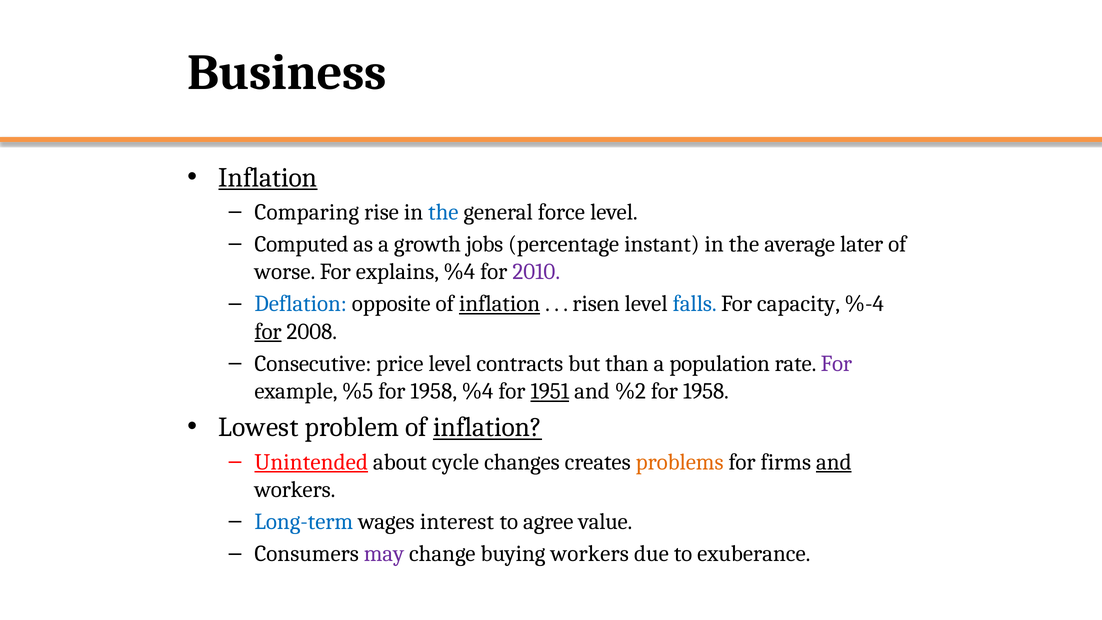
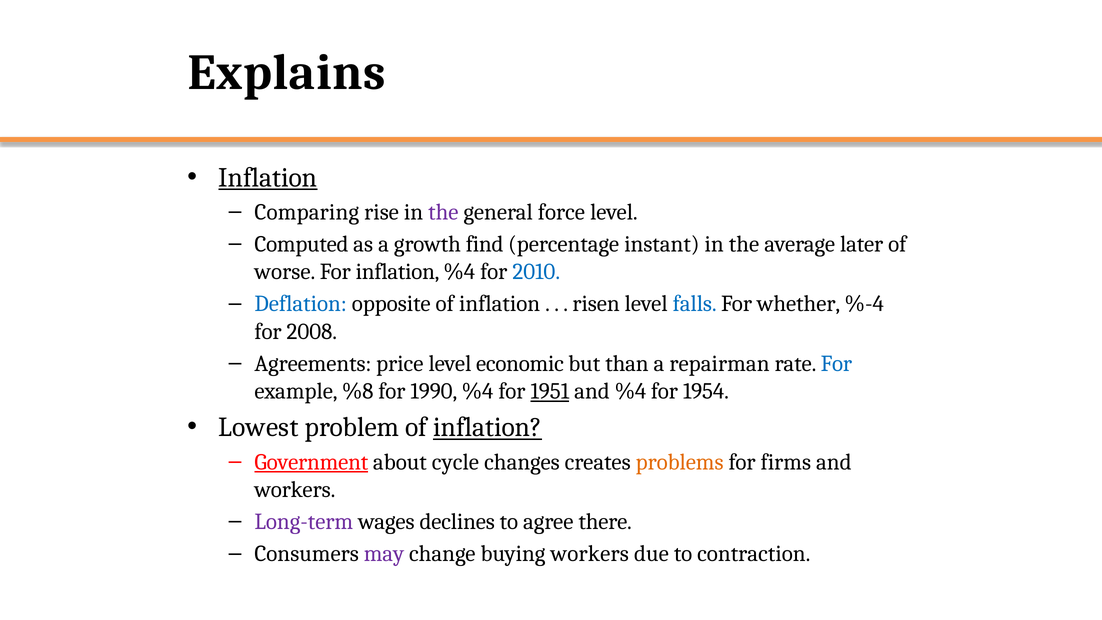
Business: Business -> Explains (287, 73)
the colour: blue -> purple (443, 212)
jobs: jobs -> find (485, 244)
For explains: explains -> inflation (398, 272)
2010 colour: purple -> blue (536, 272)
inflation underline: present -> none (500, 304)
capacity: capacity -> whether (799, 304)
for underline: present -> none (268, 331)
Consecutive: Consecutive -> Agreements (313, 364)
contracts: contracts -> economic (520, 364)
population: population -> repairman (720, 364)
For colour: purple -> blue (836, 364)
%5: %5 -> %8 (358, 391)
1958: 1958 -> 1990 (434, 391)
and %2: %2 -> %4 (630, 391)
1958: 1958 -> 1954 (706, 391)
Unintended: Unintended -> Government (311, 462)
and underline: present -> none (834, 462)
Long-term colour: blue -> purple (304, 522)
interest: interest -> declines (457, 522)
value: value -> there (605, 522)
exuberance: exuberance -> contraction (754, 554)
